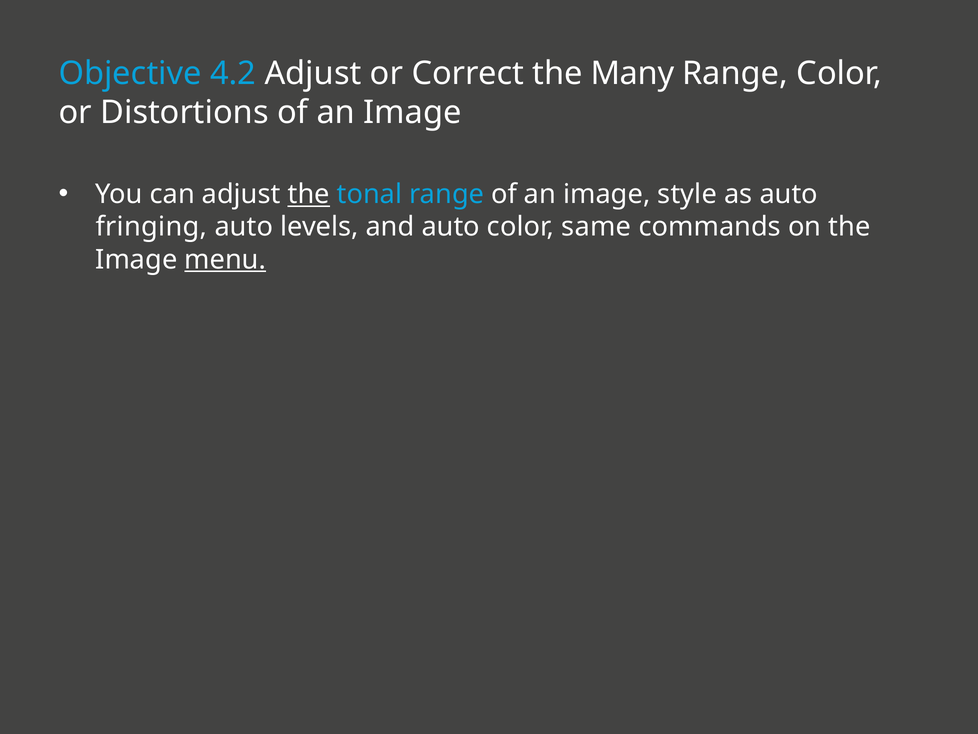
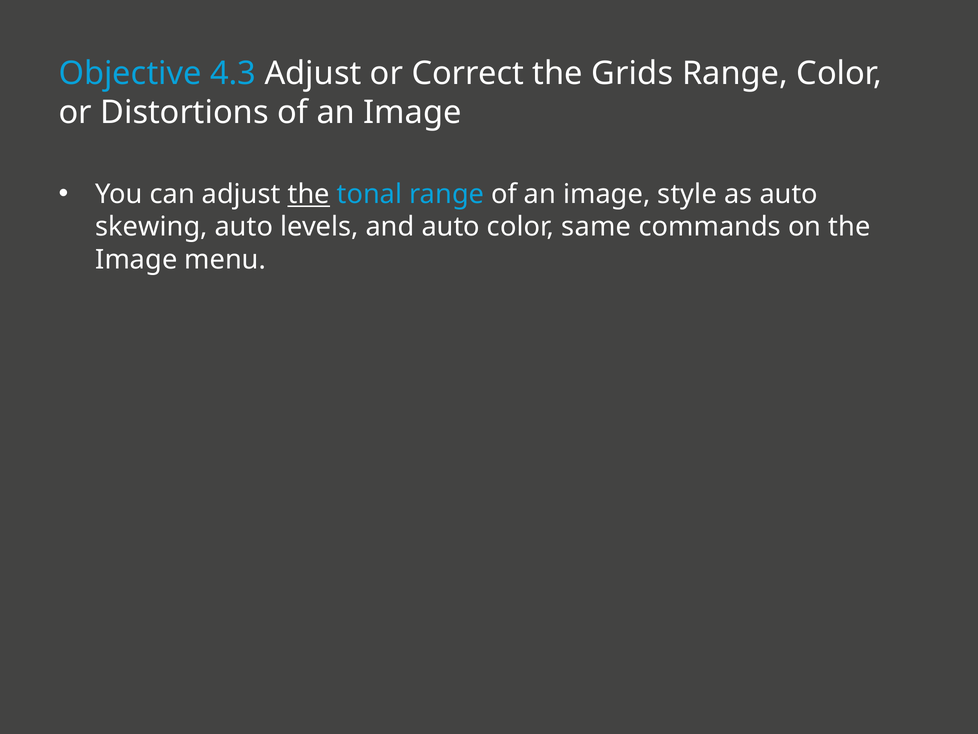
4.2: 4.2 -> 4.3 (233, 73)
Many: Many -> Grids (632, 73)
fringing: fringing -> skewing (151, 227)
menu underline: present -> none (225, 259)
